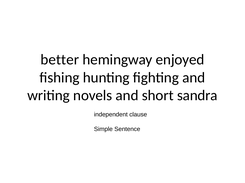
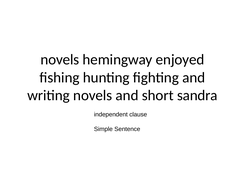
better: better -> novels (60, 60)
